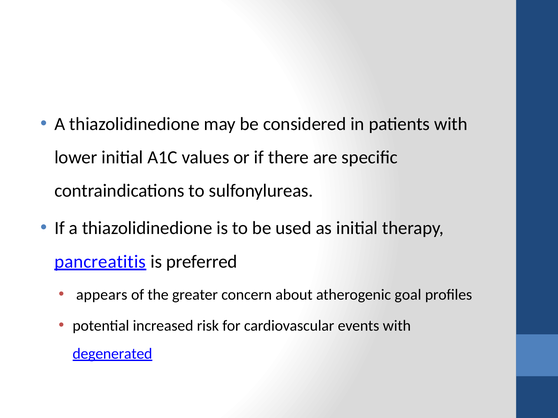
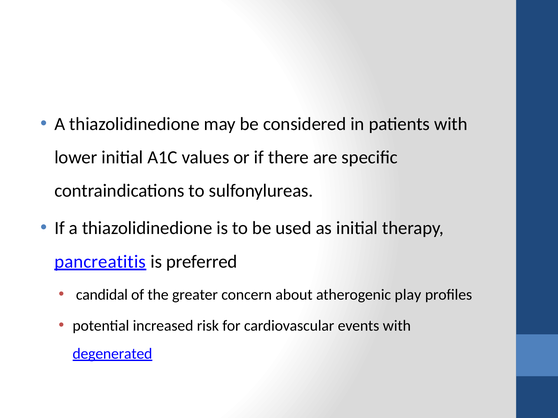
appears: appears -> candidal (102, 295)
goal: goal -> play (408, 295)
